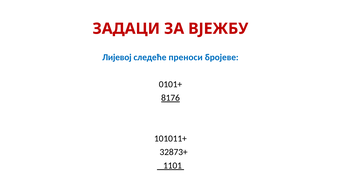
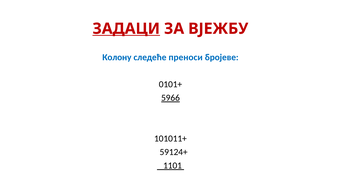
ЗАДАЦИ underline: none -> present (126, 29)
Лијевој: Лијевој -> Колону (117, 57)
8176: 8176 -> 5966 (170, 98)
32873+: 32873+ -> 59124+ (174, 152)
